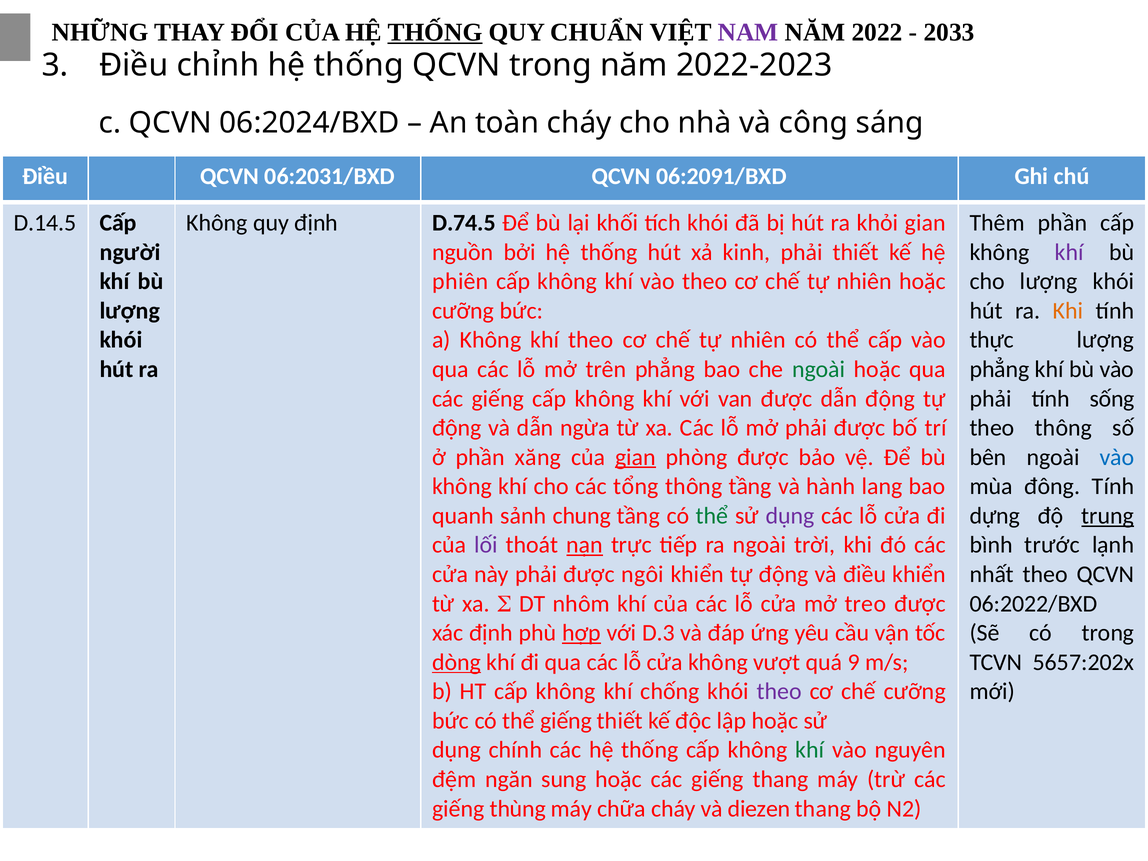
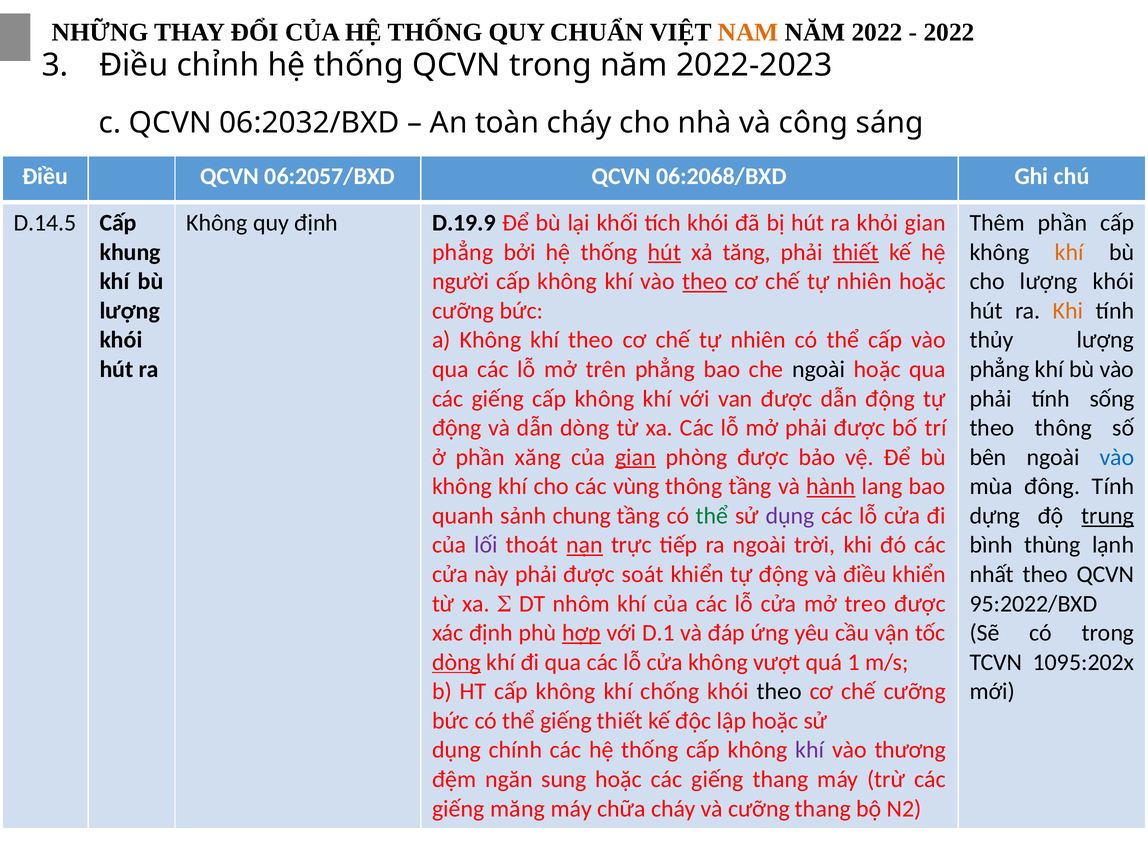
THỐNG underline: present -> none (435, 32)
NAM colour: purple -> orange (748, 32)
2033: 2033 -> 2022 (949, 32)
06:2024/BXD: 06:2024/BXD -> 06:2032/BXD (309, 123)
06:2031/BXD: 06:2031/BXD -> 06:2057/BXD (330, 177)
06:2091/BXD: 06:2091/BXD -> 06:2068/BXD (721, 177)
D.74.5: D.74.5 -> D.19.9 (464, 223)
người: người -> khung (130, 252)
nguồn: nguồn -> phẳng (463, 252)
hút underline: none -> present (664, 252)
kinh: kinh -> tăng (747, 252)
thiết underline: none -> present (856, 252)
khí colour: purple -> orange (1069, 252)
phiên: phiên -> người (461, 281)
theo underline: none -> present (705, 281)
thực: thực -> thủy (992, 340)
ngoài colour: green -> black (819, 369)
dẫn ngừa: ngừa -> dòng (585, 428)
tổng: tổng -> vùng (636, 486)
hành underline: none -> present (831, 486)
trước: trước -> thùng (1052, 545)
ngôi: ngôi -> soát (643, 574)
06:2022/BXD: 06:2022/BXD -> 95:2022/BXD (1034, 604)
D.3: D.3 -> D.1 (658, 633)
9: 9 -> 1 (854, 662)
5657:202x: 5657:202x -> 1095:202x (1084, 662)
theo colour: purple -> black (779, 691)
khí colour: green -> purple (810, 750)
nguyên: nguyên -> thương (910, 750)
thùng: thùng -> măng (518, 809)
và diezen: diezen -> cưỡng (759, 809)
